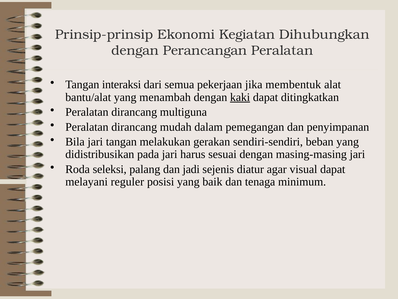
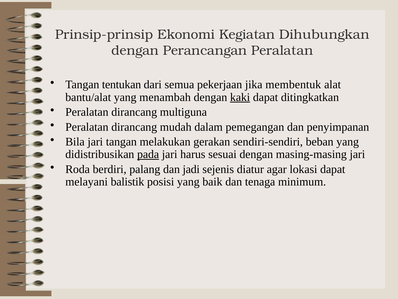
interaksi: interaksi -> tentukan (122, 84)
pada underline: none -> present (148, 154)
seleksi: seleksi -> berdiri (110, 169)
visual: visual -> lokasi (303, 169)
reguler: reguler -> balistik (127, 181)
